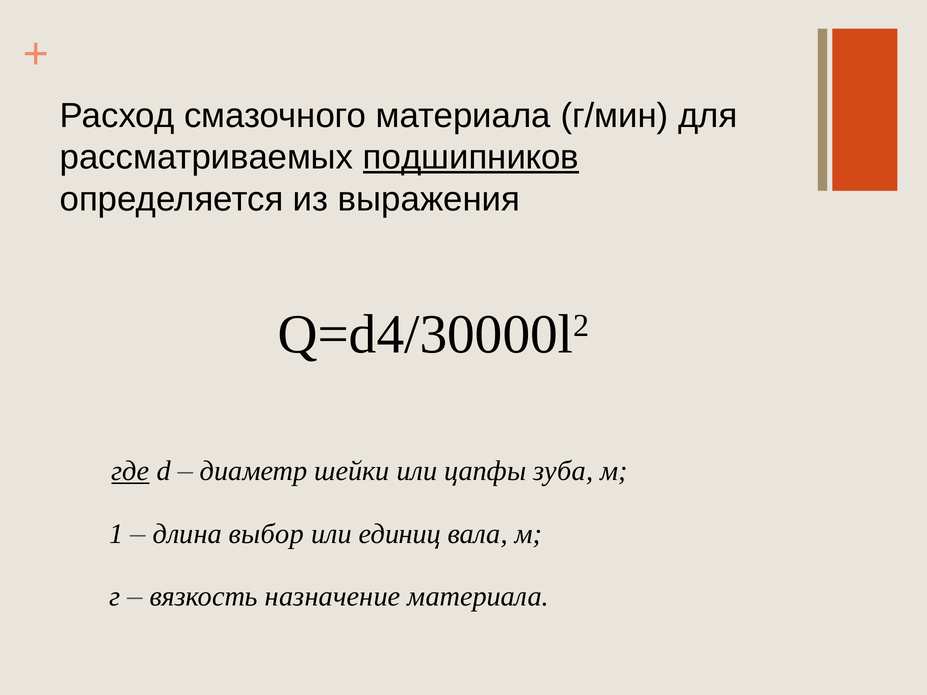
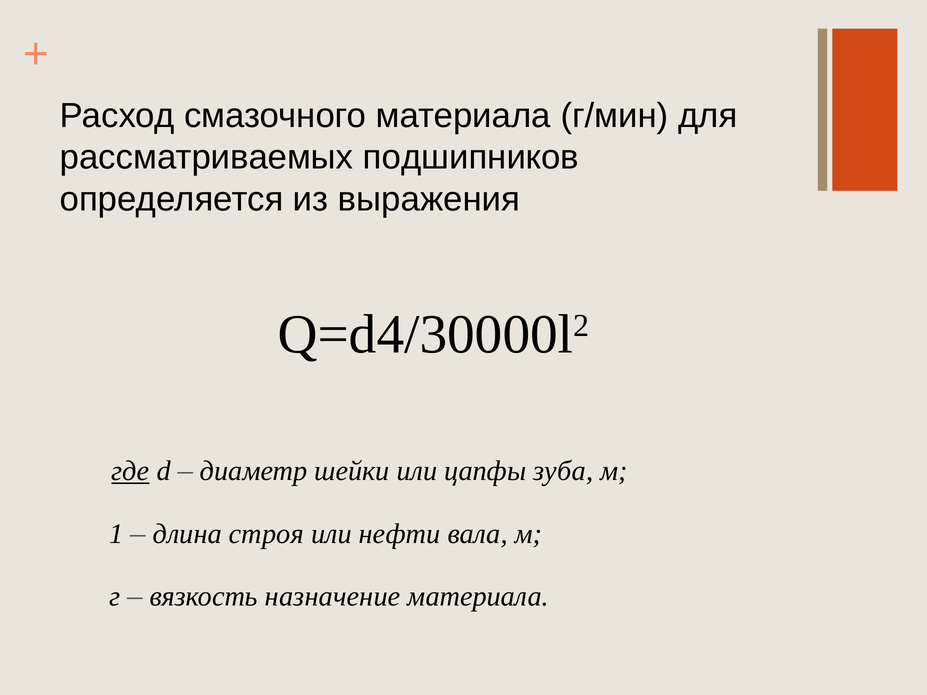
подшипников underline: present -> none (471, 157)
выбор: выбор -> строя (266, 534)
единиц: единиц -> нефти (400, 534)
